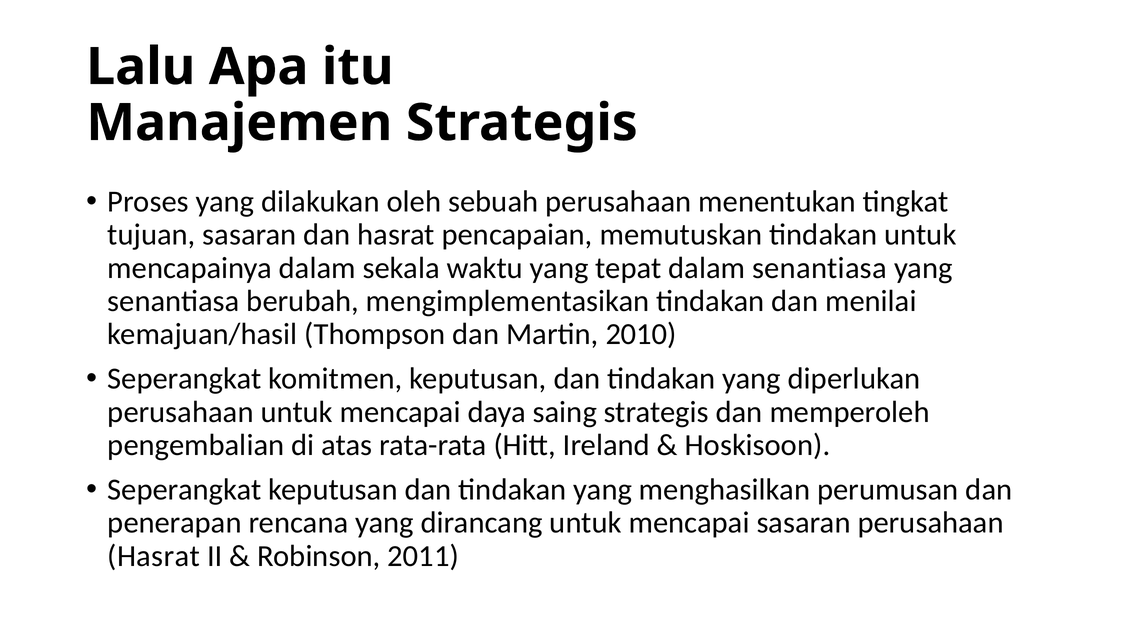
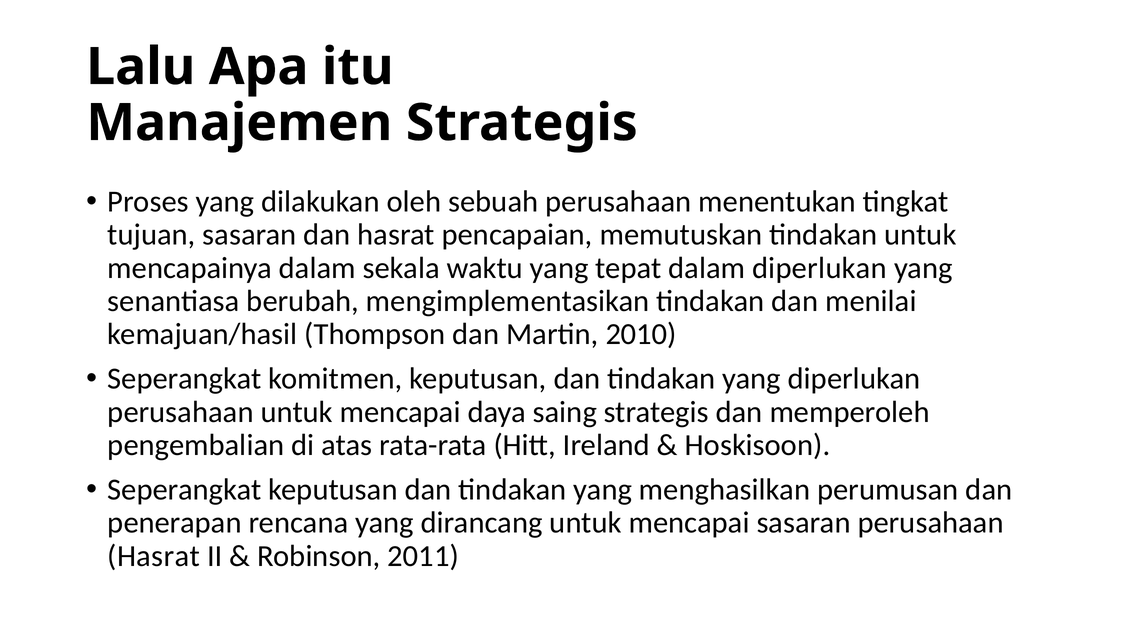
dalam senantiasa: senantiasa -> diperlukan (820, 268)
